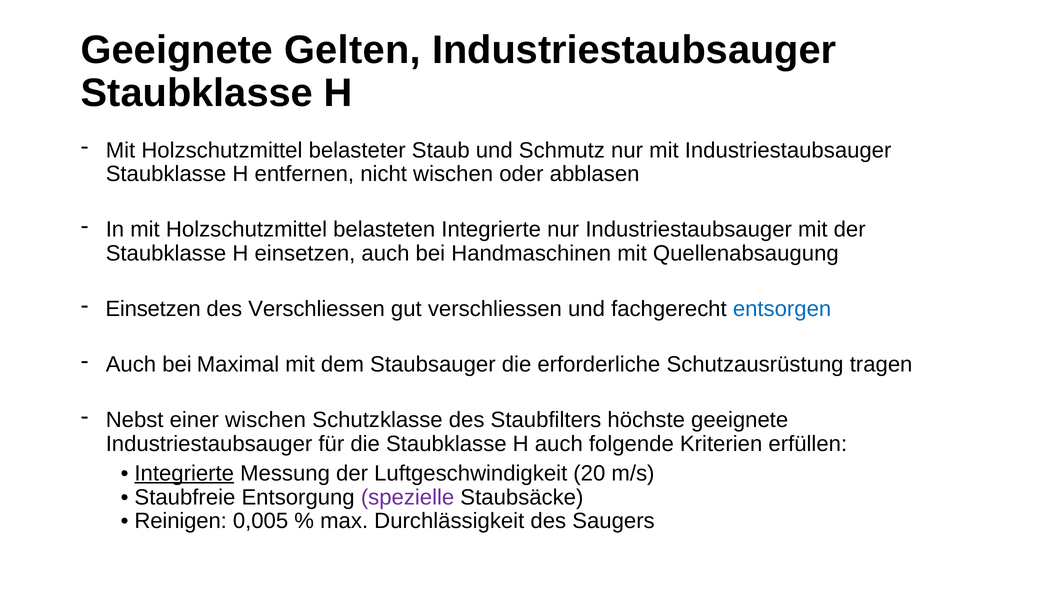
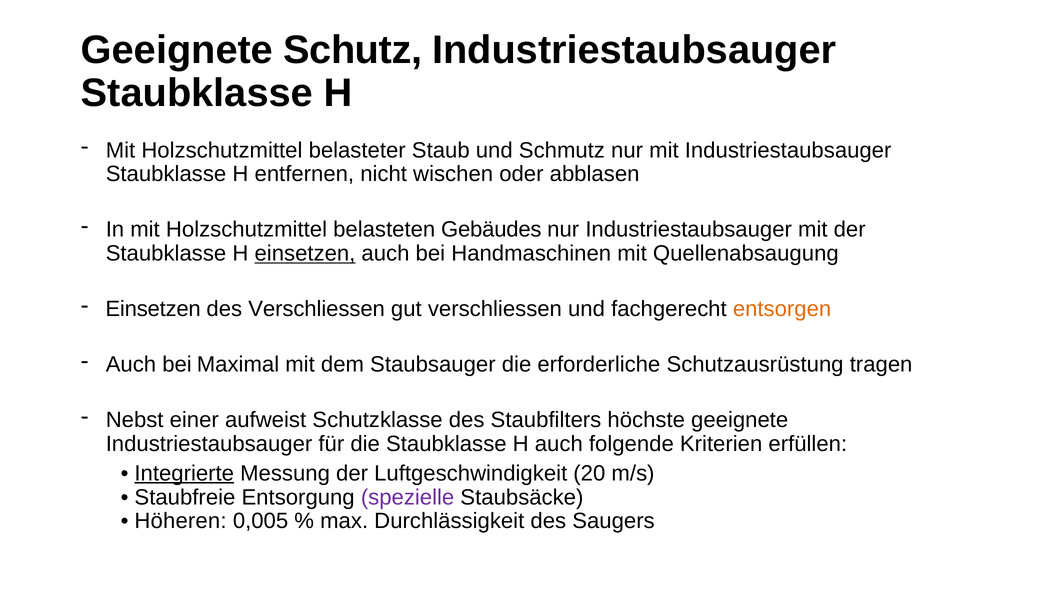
Gelten: Gelten -> Schutz (353, 50)
belasteten Integrierte: Integrierte -> Gebäudes (491, 230)
einsetzen underline: none -> present (305, 253)
entsorgen colour: blue -> orange (782, 309)
einer wischen: wischen -> aufweist (266, 420)
Reinigen: Reinigen -> Höheren (181, 521)
